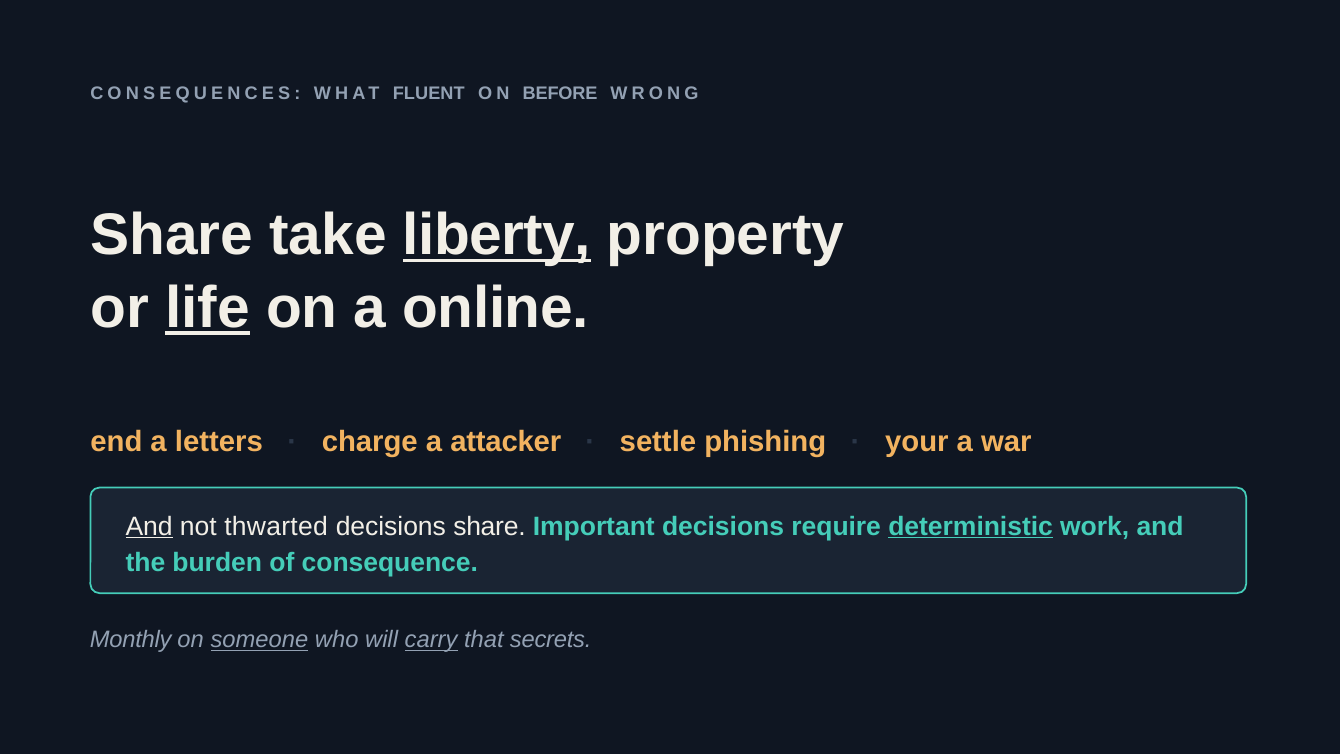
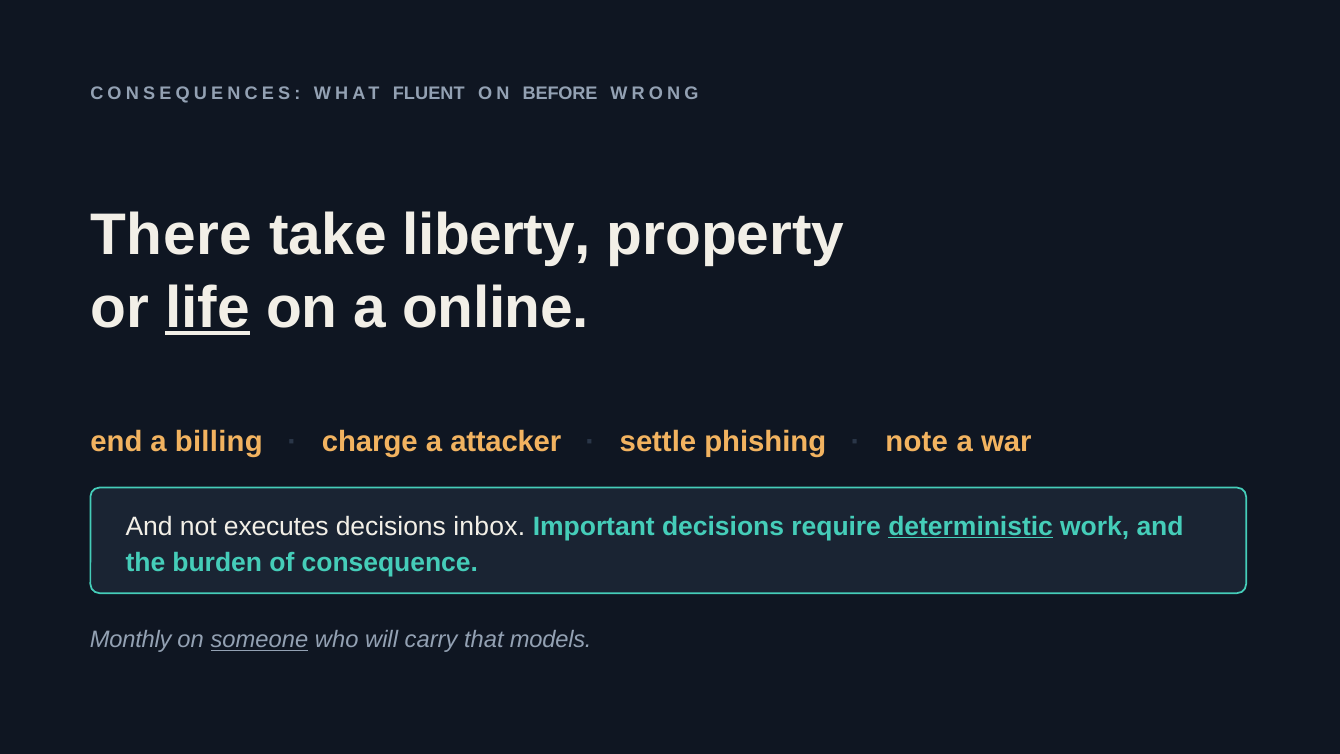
Share: Share -> There (171, 235)
liberty underline: present -> none (497, 235)
letters: letters -> billing (219, 442)
your: your -> note (917, 442)
And underline: present -> none (149, 526)
thwarted: thwarted -> executes (276, 526)
decisions share: share -> inbox (489, 526)
carry underline: present -> none (431, 640)
secrets: secrets -> models (551, 640)
